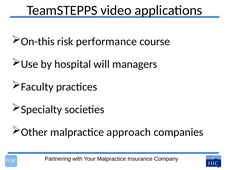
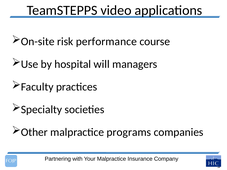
On-this: On-this -> On-site (38, 42)
approach: approach -> programs (129, 132)
